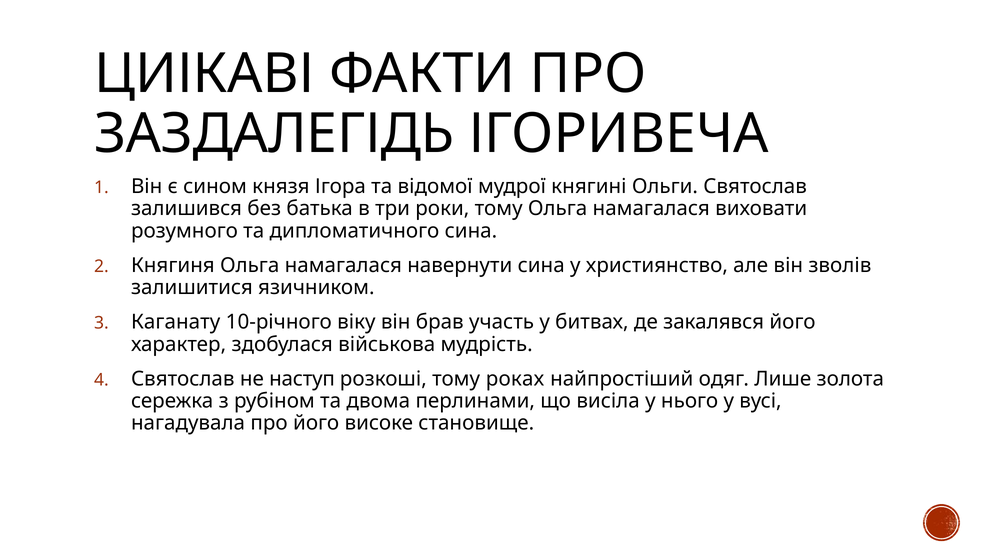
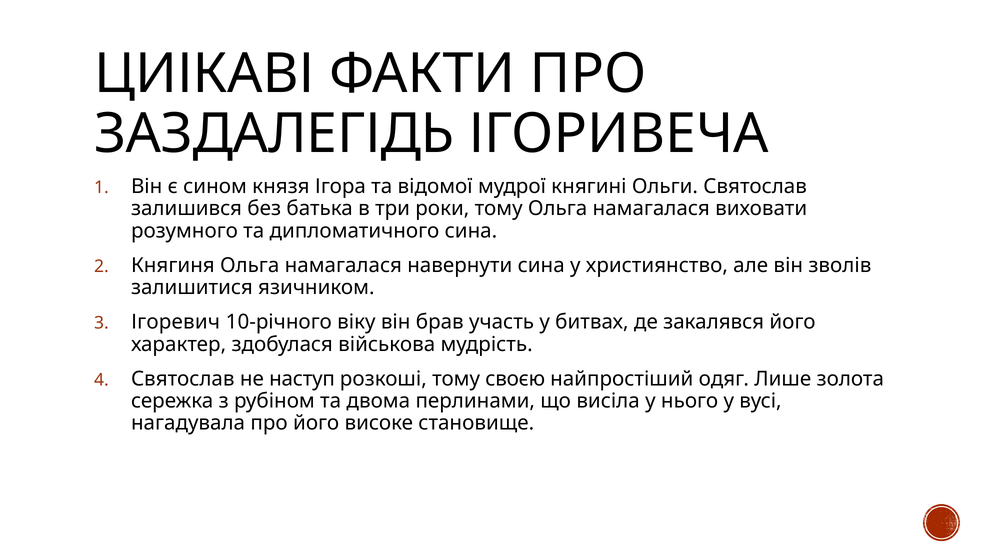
Каганату: Каганату -> Ігоревич (176, 322)
роках: роках -> своєю (515, 379)
